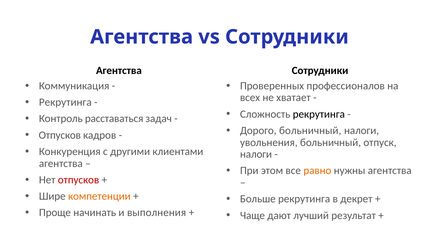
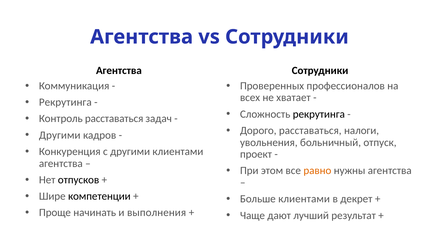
Дорого больничный: больничный -> расставаться (310, 131)
Отпусков: Отпусков -> Другими (60, 135)
налоги: налоги -> проект (256, 154)
отпусков colour: red -> black (79, 180)
компетенции colour: orange -> black (99, 196)
Больше рекрутинга: рекрутинга -> клиентами (304, 199)
